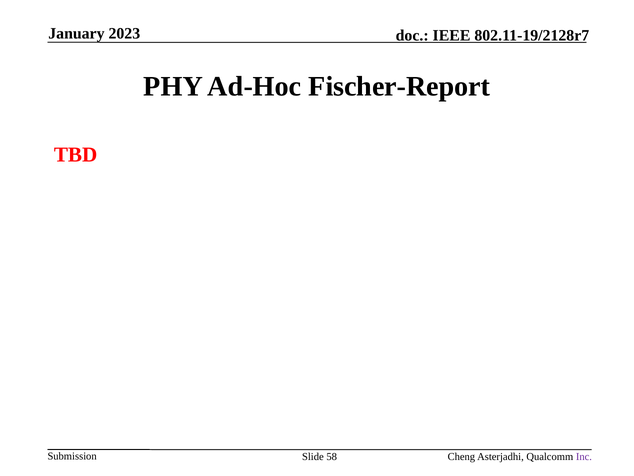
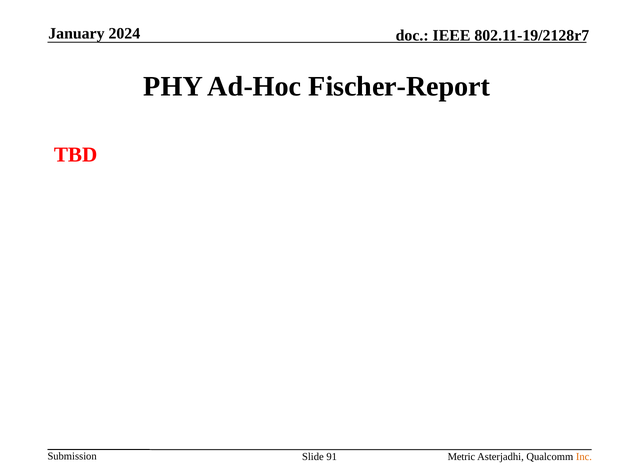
2023: 2023 -> 2024 (124, 34)
58: 58 -> 91 (332, 456)
Cheng: Cheng -> Metric (461, 456)
Inc colour: purple -> orange (584, 456)
